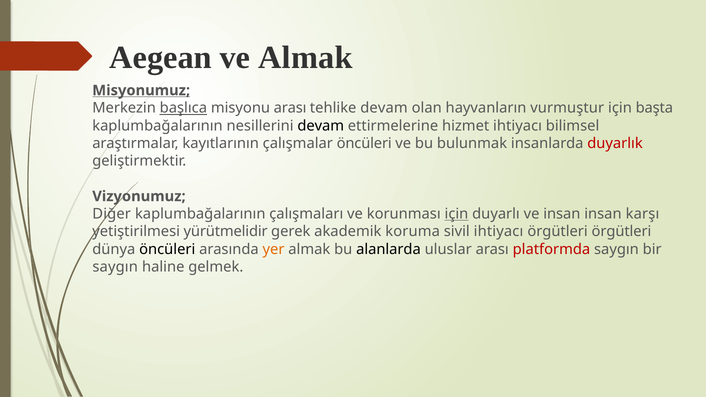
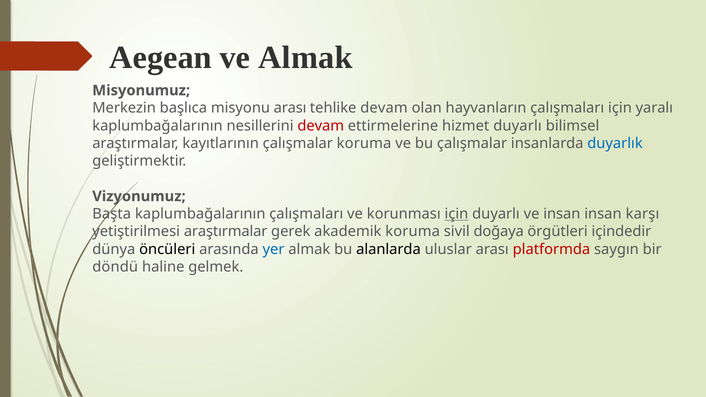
Misyonumuz underline: present -> none (141, 90)
başlıca underline: present -> none (183, 108)
hayvanların vurmuştur: vurmuştur -> çalışmaları (567, 108)
başta: başta -> yaralı (654, 108)
devam colour: black -> red (321, 126)
hizmet ihtiyacı: ihtiyacı -> duyarlı (518, 126)
çalışmalar öncüleri: öncüleri -> koruma (364, 143)
bu bulunmak: bulunmak -> çalışmalar (472, 143)
duyarlık colour: red -> blue (615, 143)
Diğer: Diğer -> Başta (112, 214)
yetiştirilmesi yürütmelidir: yürütmelidir -> araştırmalar (226, 232)
sivil ihtiyacı: ihtiyacı -> doğaya (499, 232)
örgütleri örgütleri: örgütleri -> içindedir (621, 232)
yer colour: orange -> blue (274, 249)
saygın: saygın -> döndü (115, 267)
